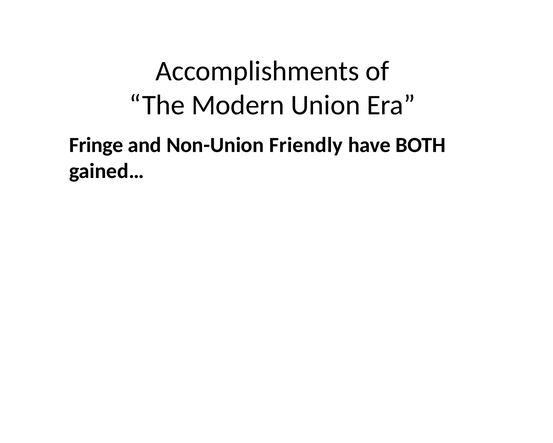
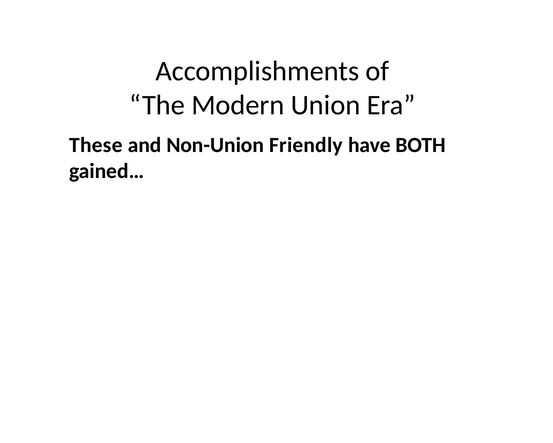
Fringe: Fringe -> These (96, 145)
